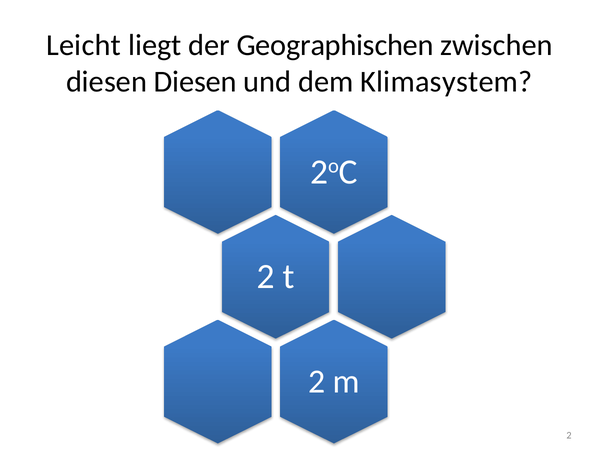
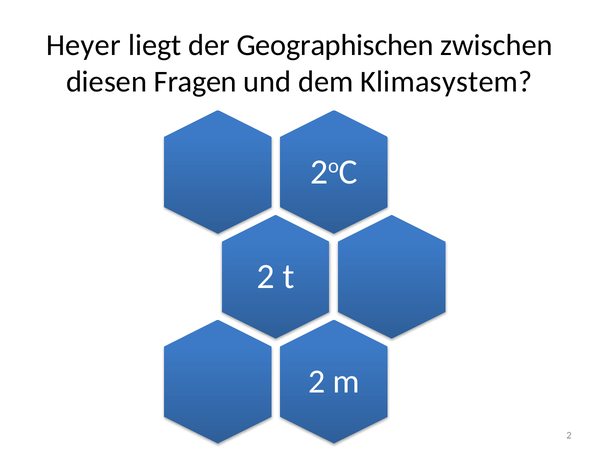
Leicht: Leicht -> Heyer (84, 45)
diesen Diesen: Diesen -> Fragen (195, 82)
